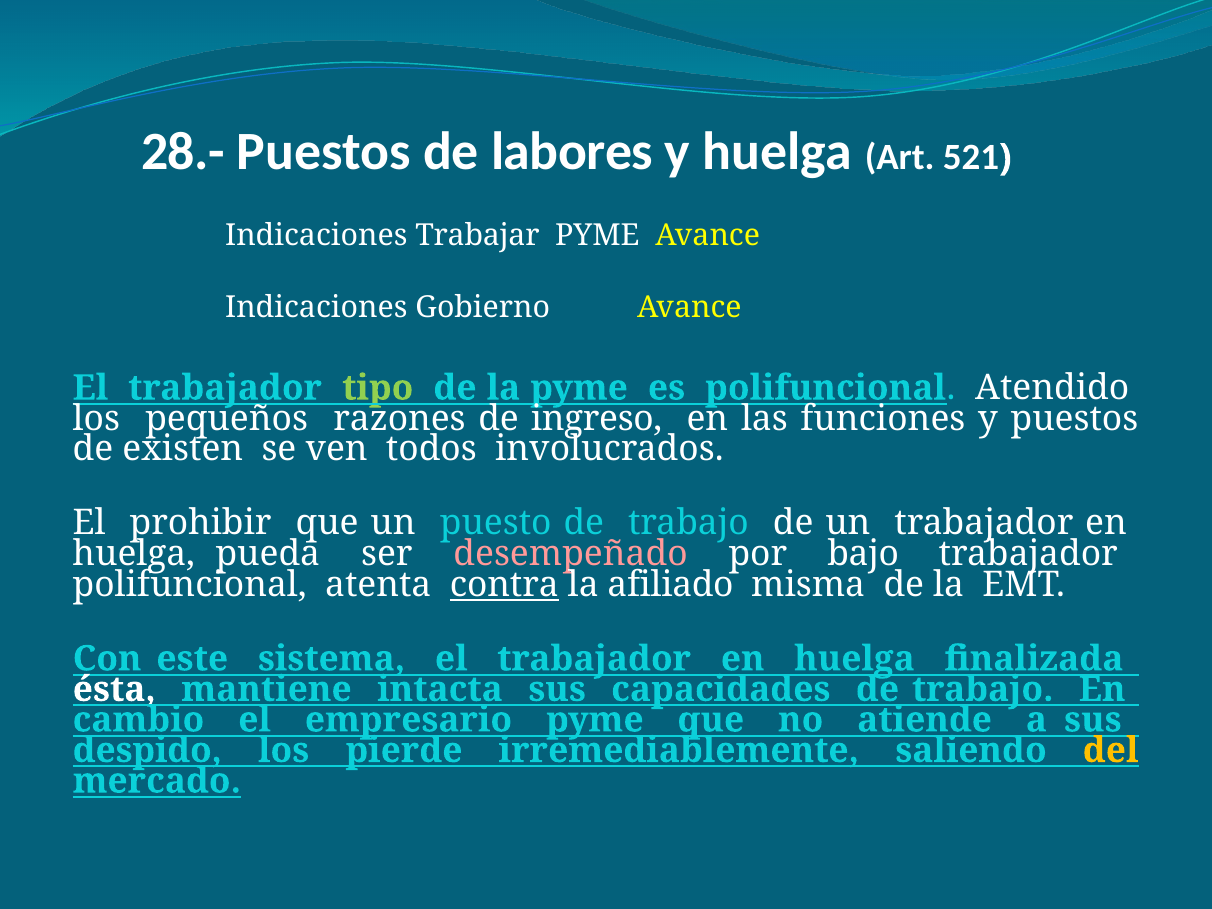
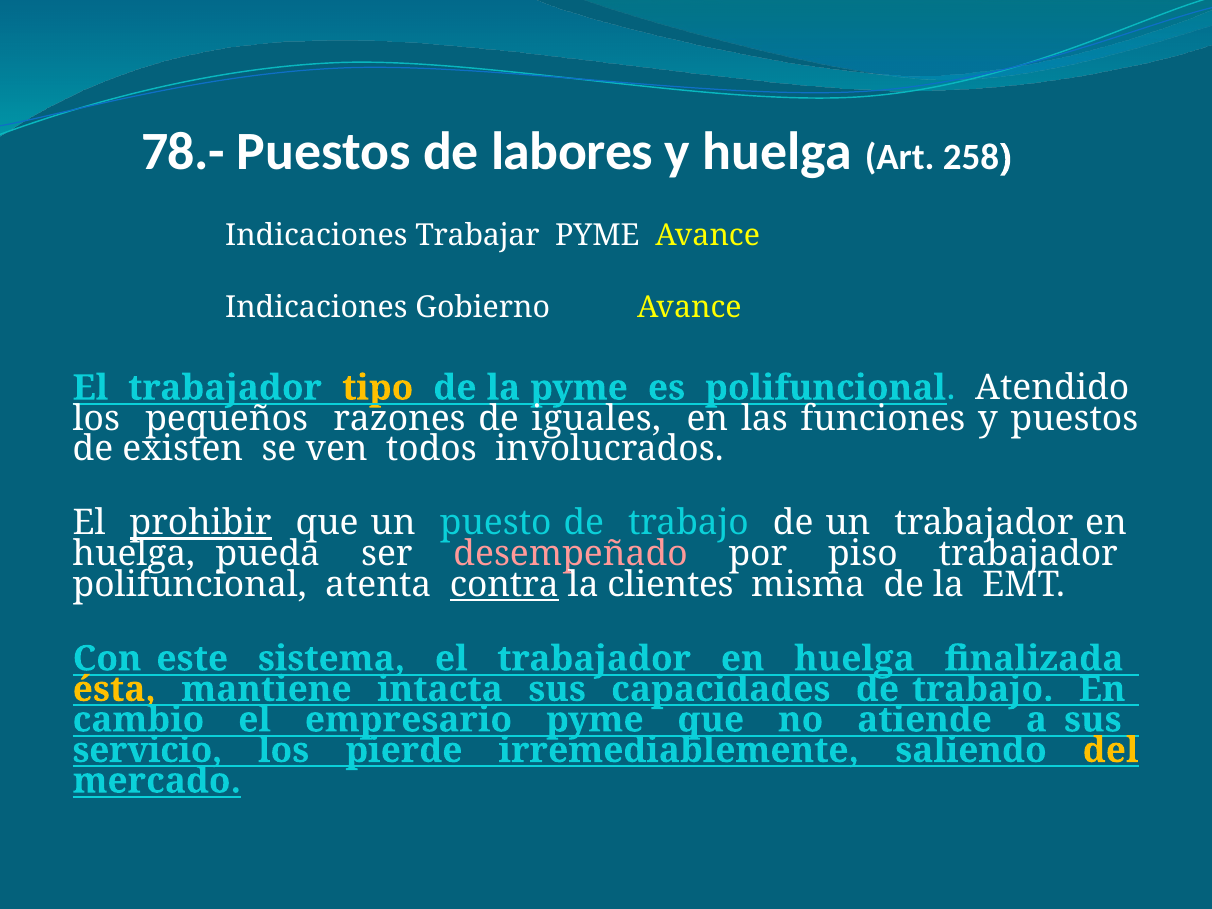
28.-: 28.- -> 78.- (183, 152)
521: 521 -> 258 (971, 157)
tipo colour: light green -> yellow (378, 388)
ingreso: ingreso -> iguales (596, 418)
prohibir underline: none -> present (201, 523)
bajo: bajo -> piso (863, 554)
afiliado: afiliado -> clientes (671, 584)
ésta colour: white -> yellow (114, 689)
despido: despido -> servicio (147, 750)
